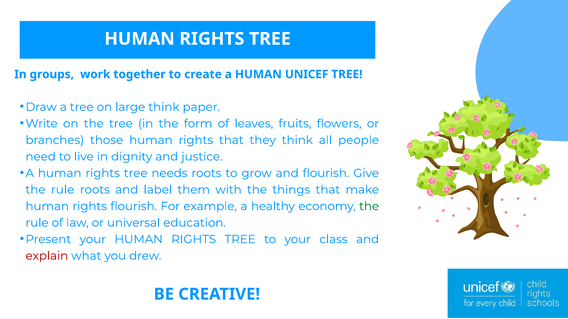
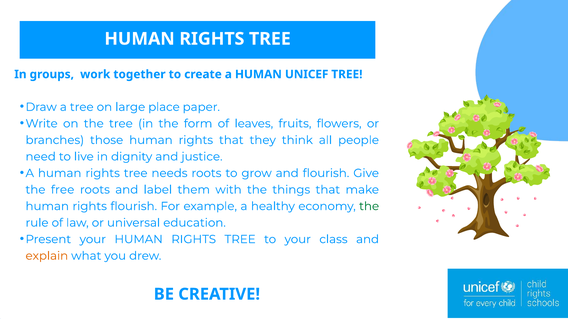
large think: think -> place (164, 107)
rule: rule -> free (63, 190)
explain colour: red -> orange (47, 256)
